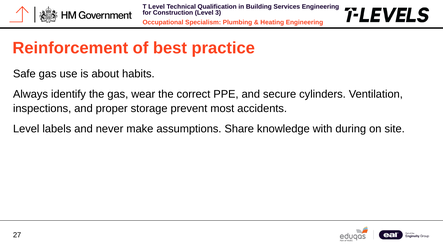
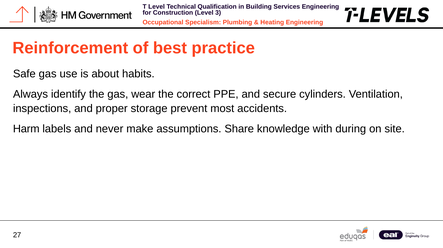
Level: Level -> Harm (26, 129)
